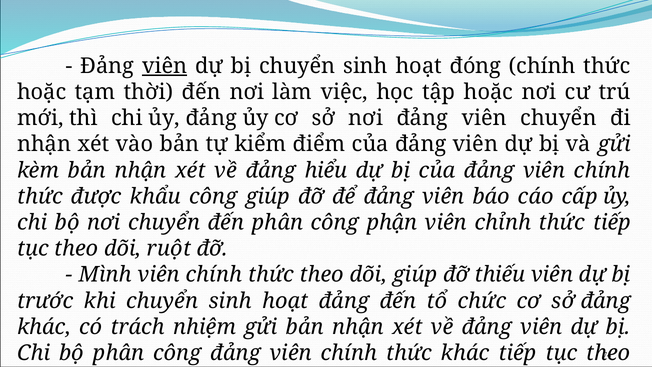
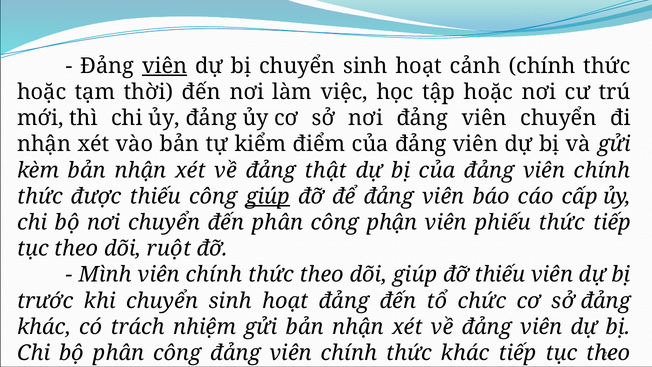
đóng: đóng -> cảnh (475, 66)
hiểu: hiểu -> thật (326, 170)
được khẩu: khẩu -> thiếu (155, 196)
giúp underline: none -> present (268, 196)
chỉnh: chỉnh -> phiếu (503, 222)
